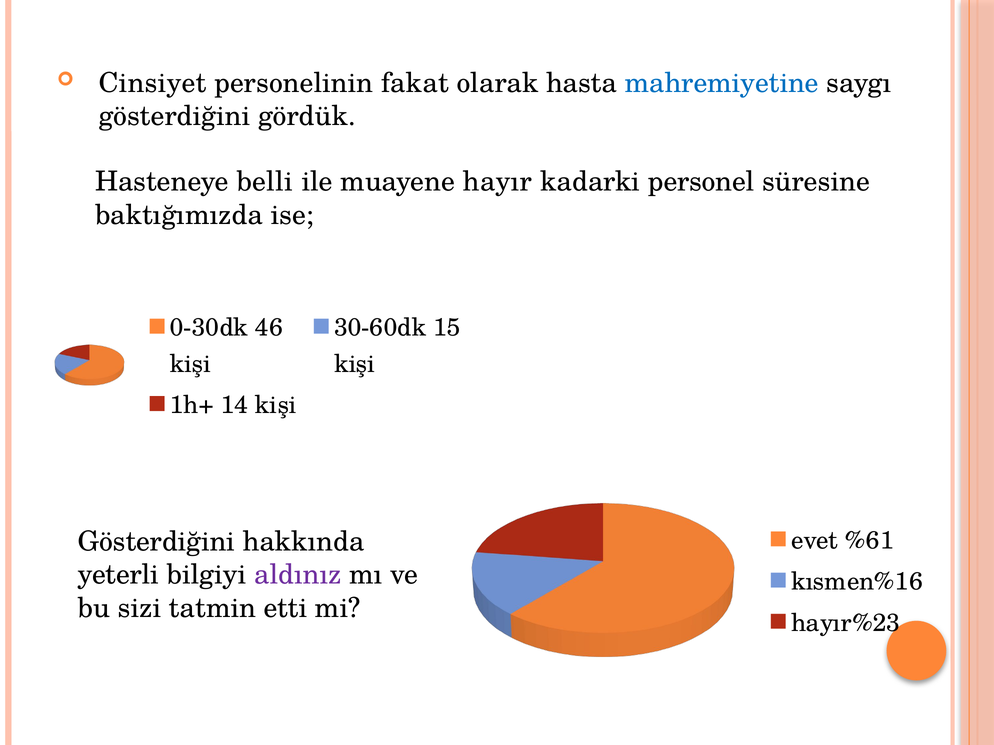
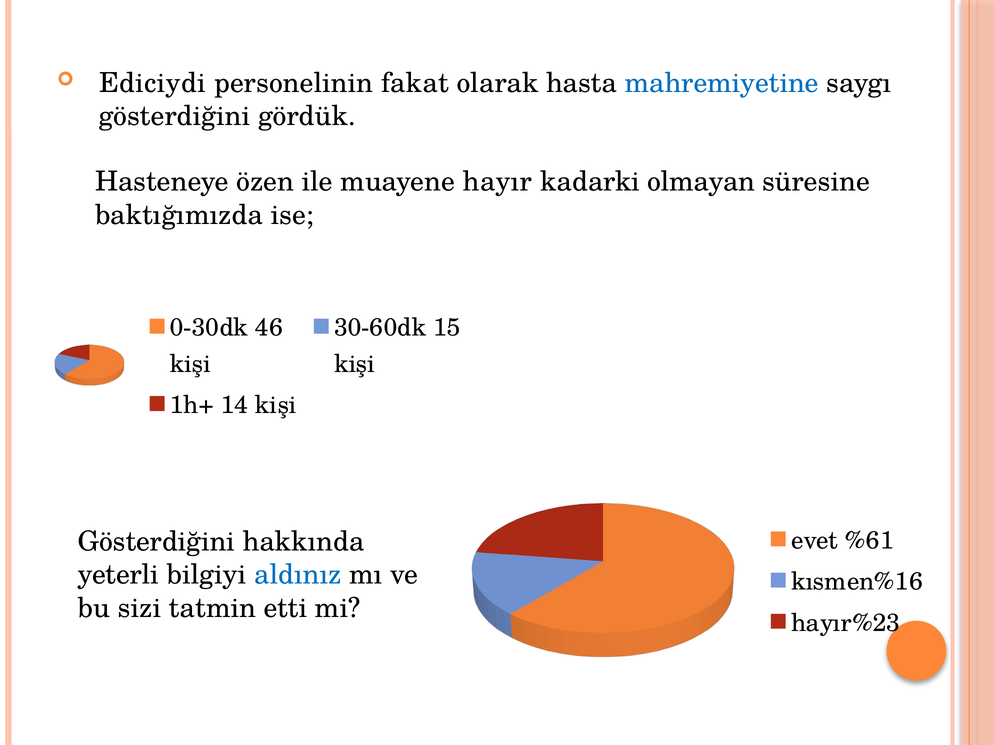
Cinsiyet: Cinsiyet -> Ediciydi (152, 83)
belli: belli -> özen (265, 182)
personel: personel -> olmayan (701, 182)
aldınız colour: purple -> blue (298, 575)
